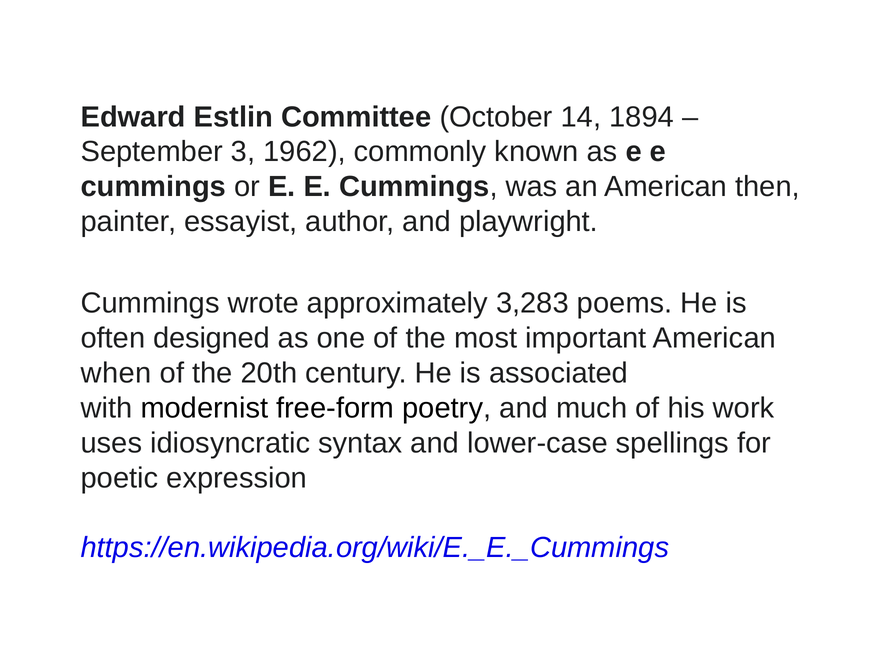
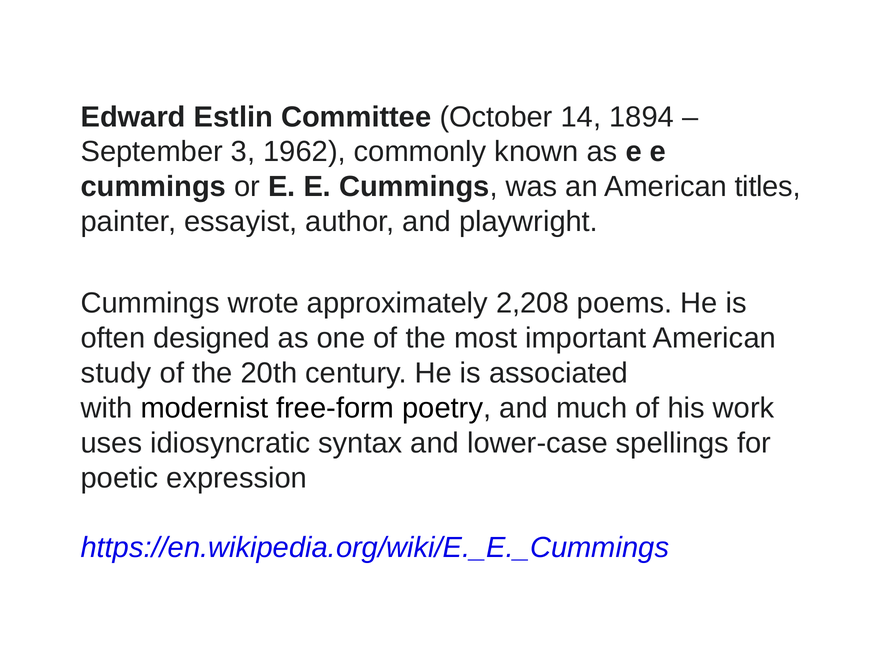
then: then -> titles (768, 187)
3,283: 3,283 -> 2,208 (532, 303)
when: when -> study (116, 373)
